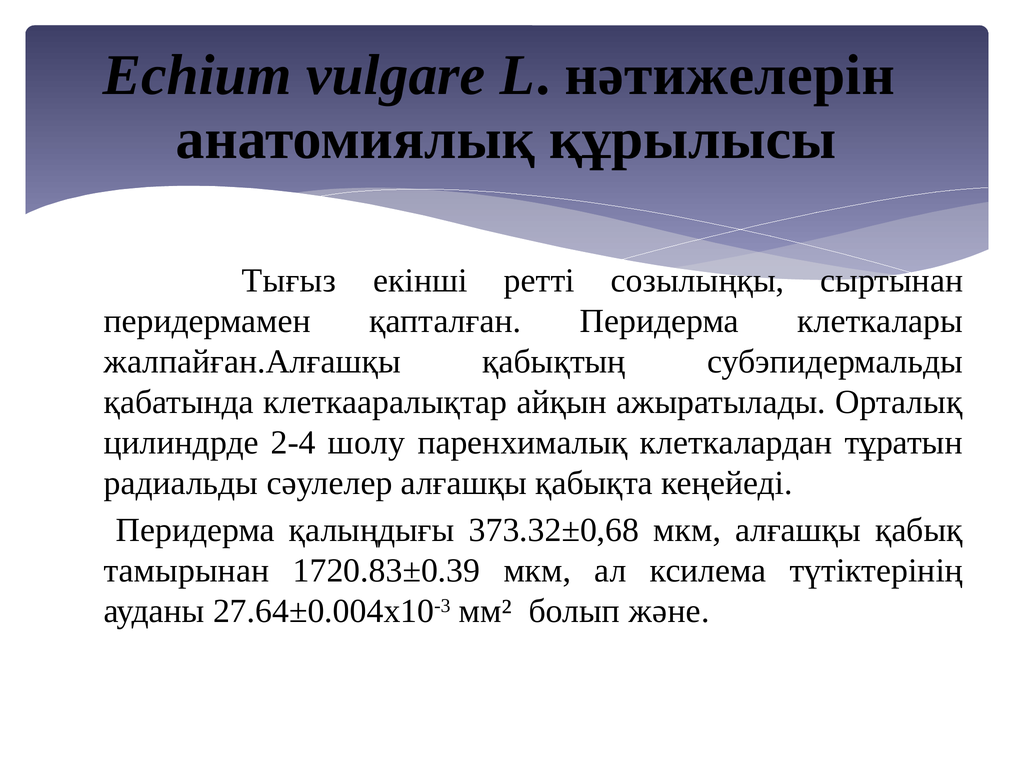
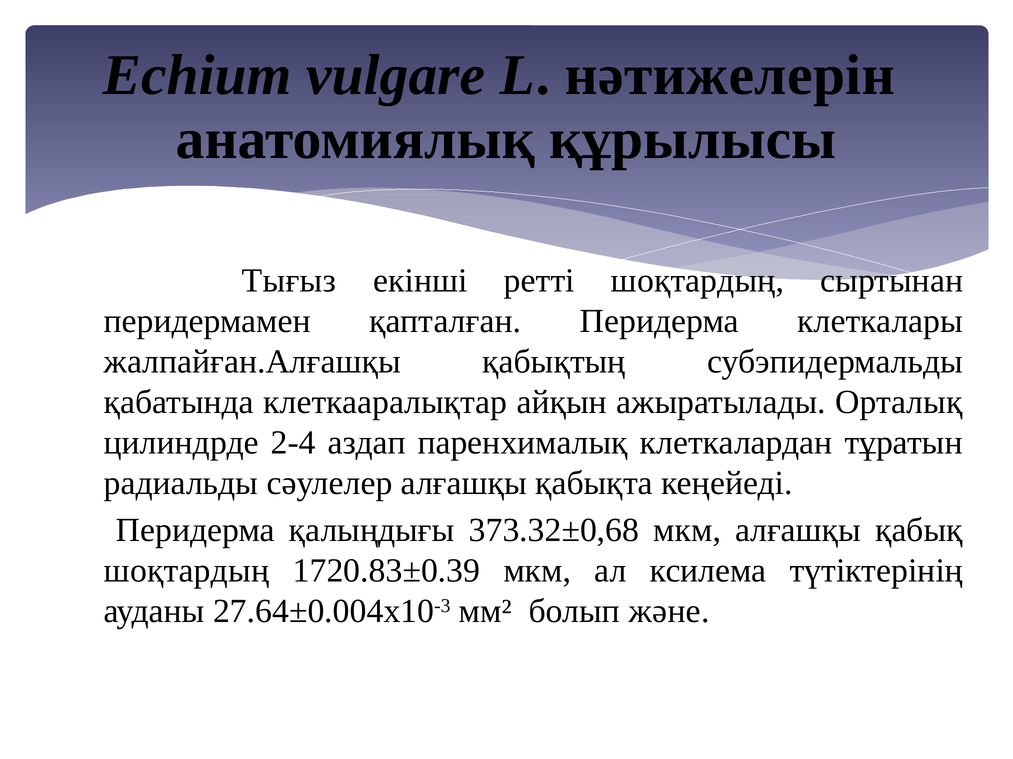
ретті созылыңқы: созылыңқы -> шоқтардың (698, 281)
шолу: шолу -> аздап (367, 443)
тамырынан: тамырынан -> шоқтардың (187, 571)
